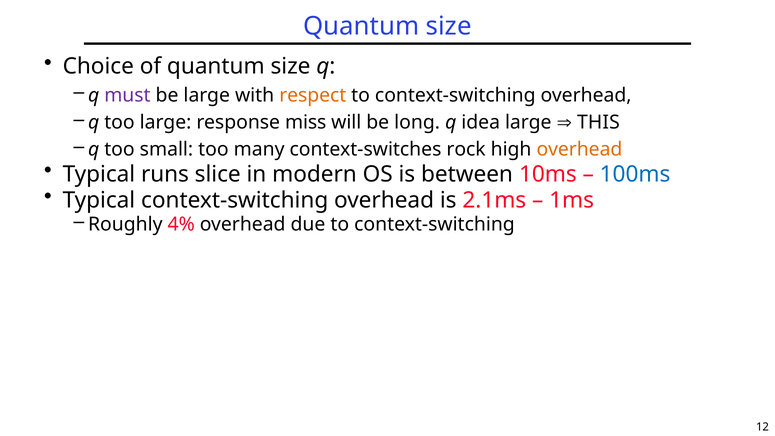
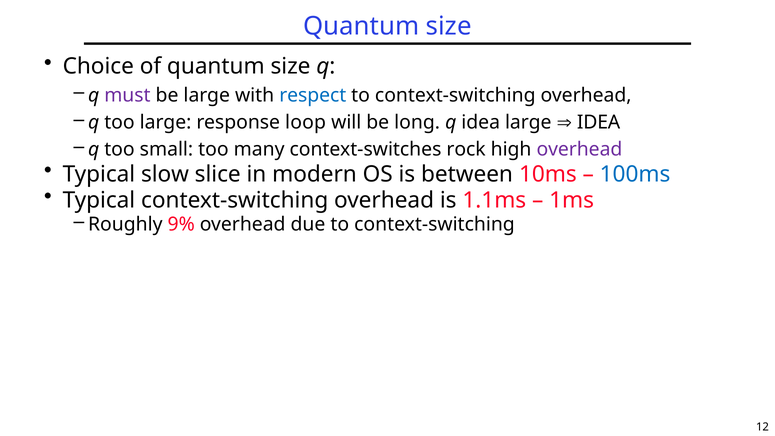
respect colour: orange -> blue (313, 95)
miss: miss -> loop (306, 122)
THIS: THIS -> IDEA (599, 122)
overhead colour: orange -> purple (579, 149)
runs: runs -> slow (165, 174)
2.1ms: 2.1ms -> 1.1ms (494, 200)
4%: 4% -> 9% (181, 224)
